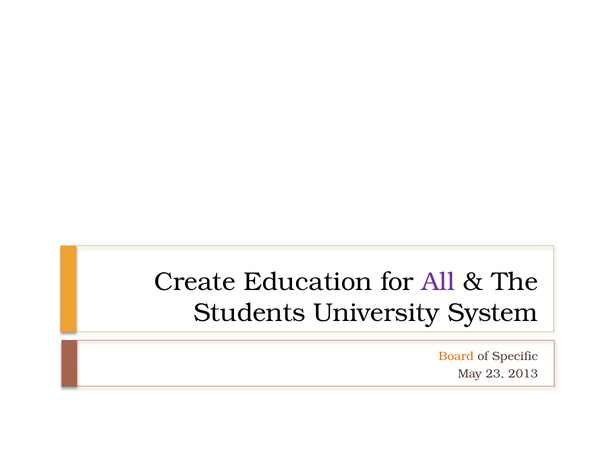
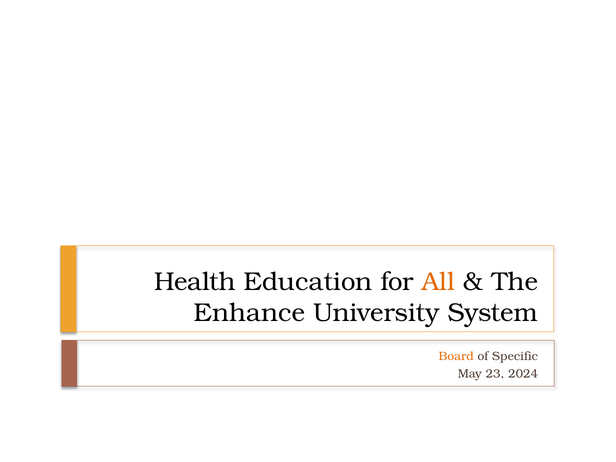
Create: Create -> Health (195, 282)
All colour: purple -> orange (438, 282)
Students: Students -> Enhance (249, 313)
2013: 2013 -> 2024 (523, 374)
